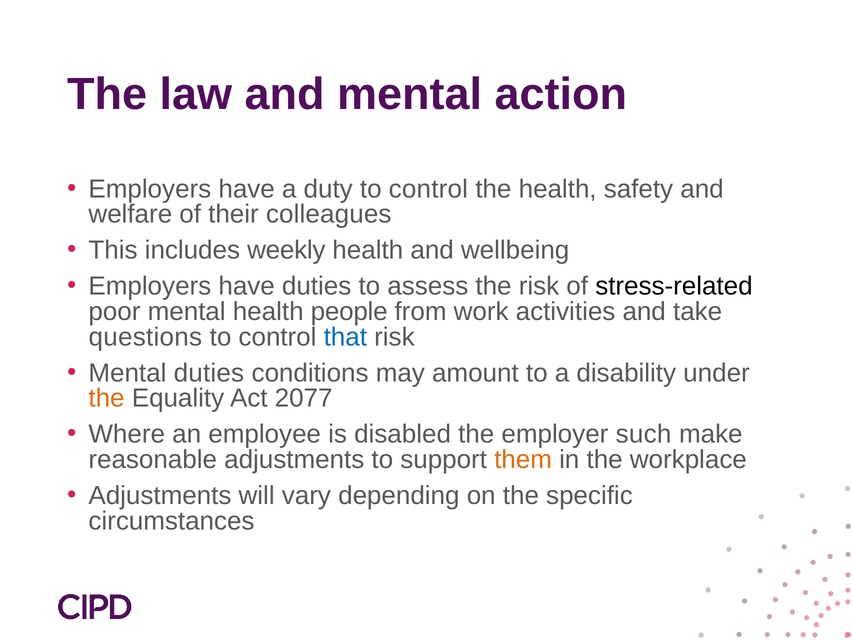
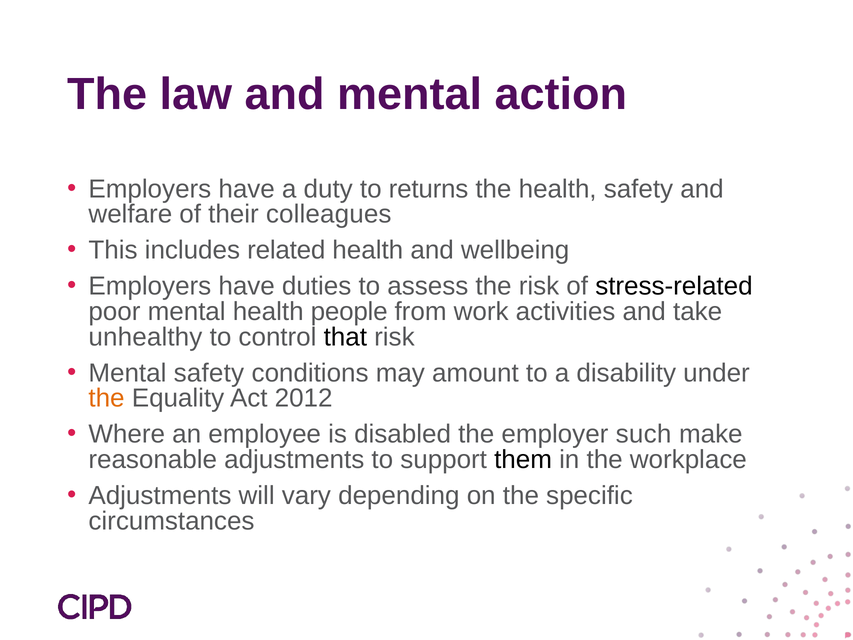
duty to control: control -> returns (429, 189)
weekly: weekly -> related (286, 250)
questions: questions -> unhealthy (145, 337)
that colour: blue -> black (345, 337)
Mental duties: duties -> safety (209, 373)
2077: 2077 -> 2012 (304, 398)
them colour: orange -> black (523, 459)
